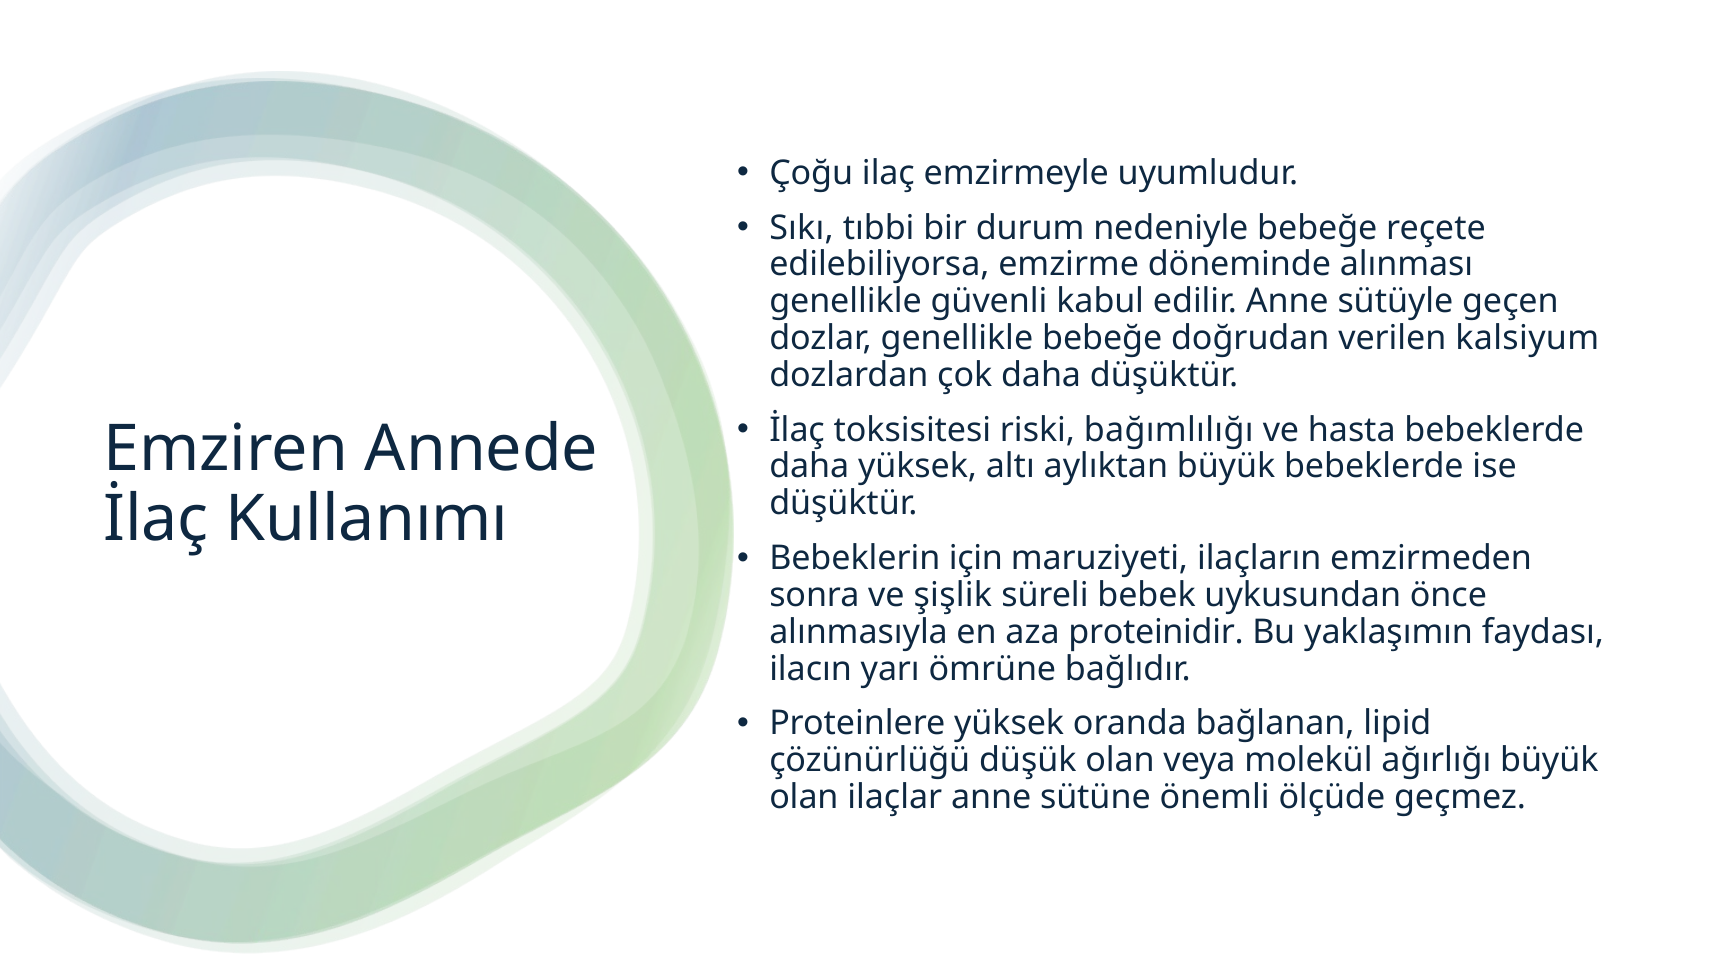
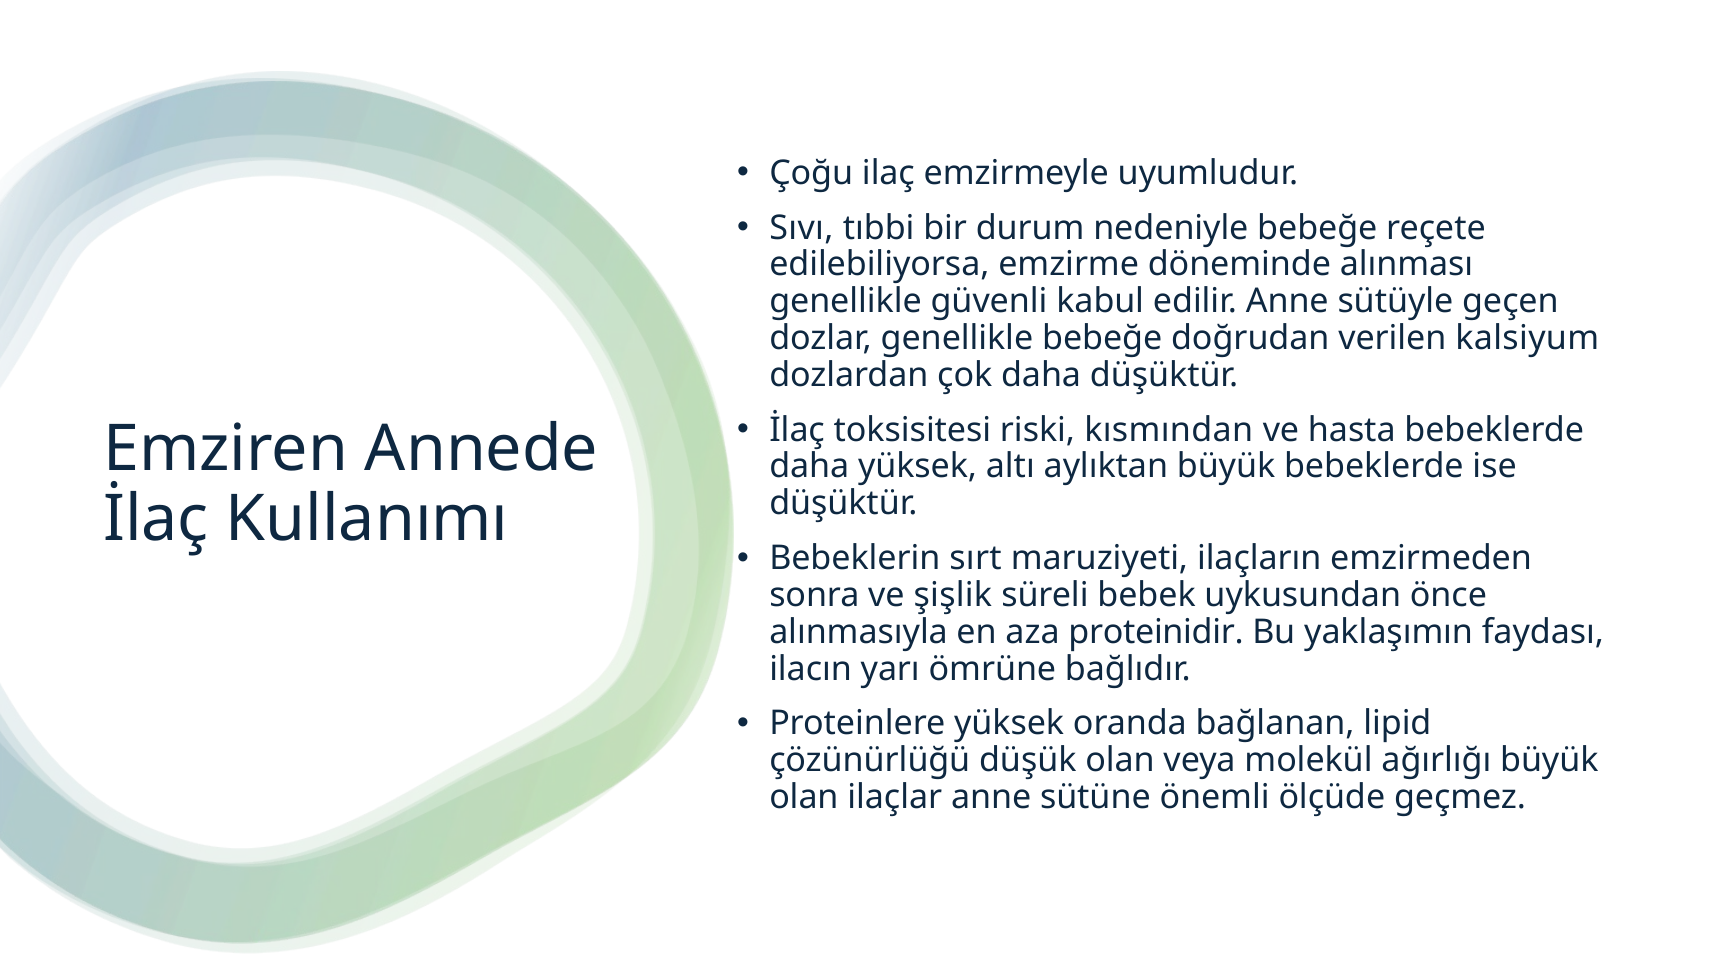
Sıkı: Sıkı -> Sıvı (801, 228)
bağımlılığı: bağımlılığı -> kısmından (1169, 430)
için: için -> sırt (976, 558)
